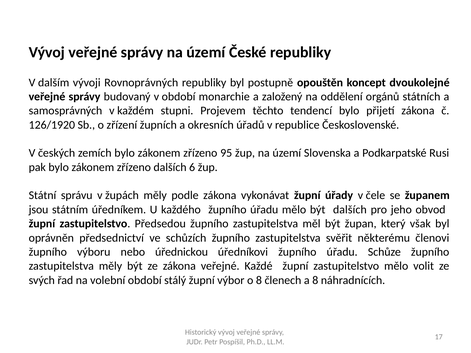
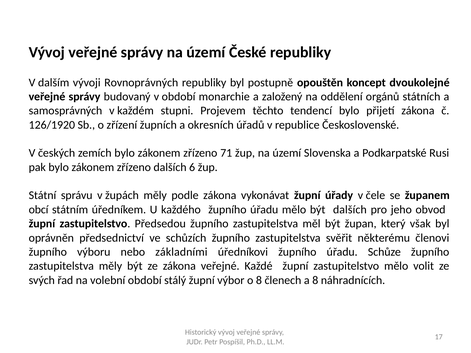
95: 95 -> 71 (226, 153)
jsou: jsou -> obcí (39, 210)
úřednickou: úřednickou -> základními (181, 252)
